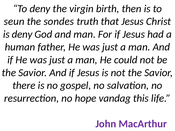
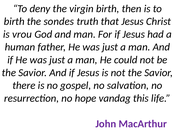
seun: seun -> birth (14, 21)
is deny: deny -> vrou (22, 34)
